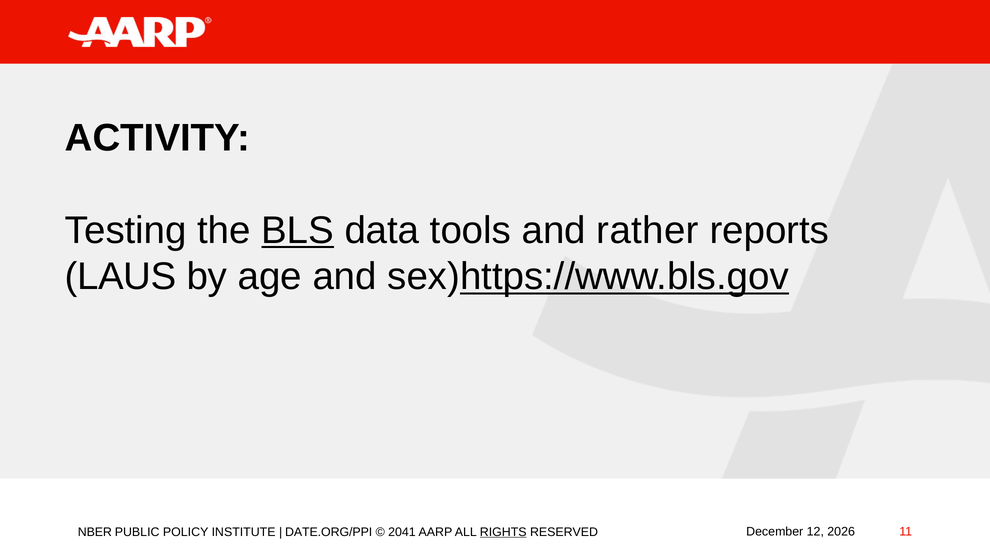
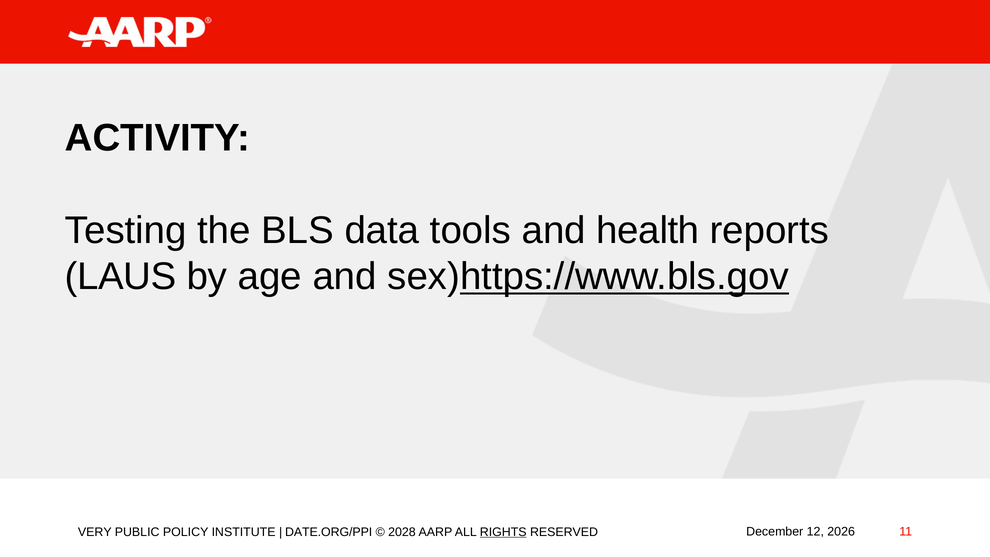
BLS underline: present -> none (298, 230)
rather: rather -> health (648, 230)
NBER: NBER -> VERY (95, 532)
2041: 2041 -> 2028 (402, 532)
